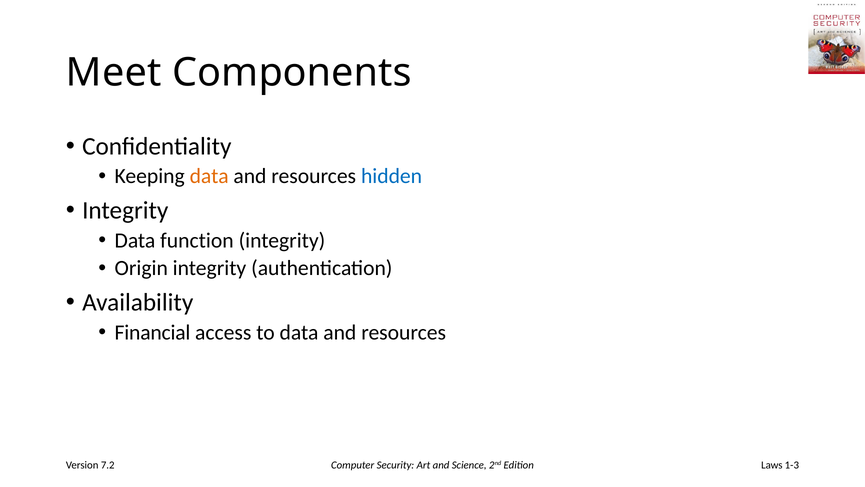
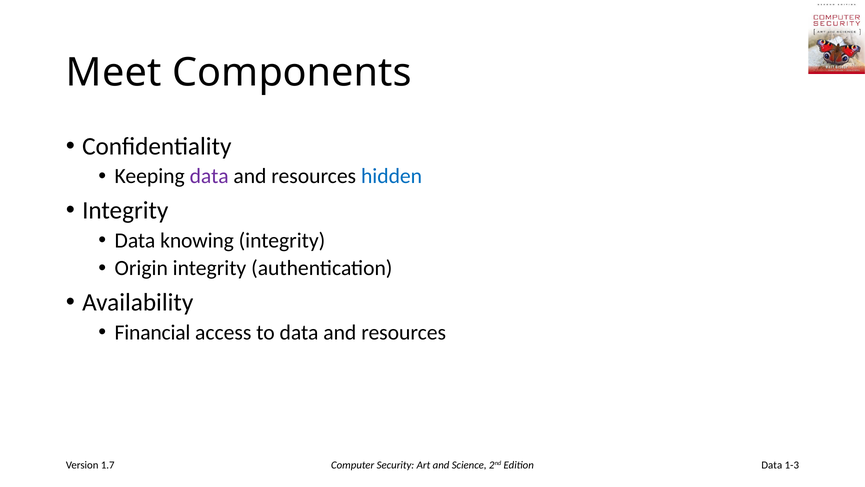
data colour: orange -> purple (209, 176)
function: function -> knowing (197, 240)
7.2: 7.2 -> 1.7 (108, 465)
Edition Laws: Laws -> Data (772, 465)
